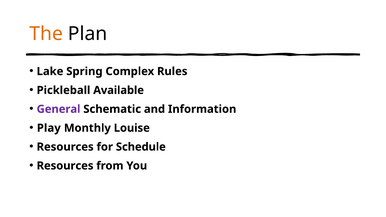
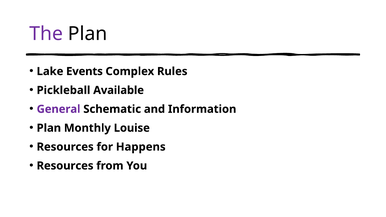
The colour: orange -> purple (46, 34)
Spring: Spring -> Events (84, 71)
Play: Play -> Plan (49, 128)
Schedule: Schedule -> Happens (141, 147)
